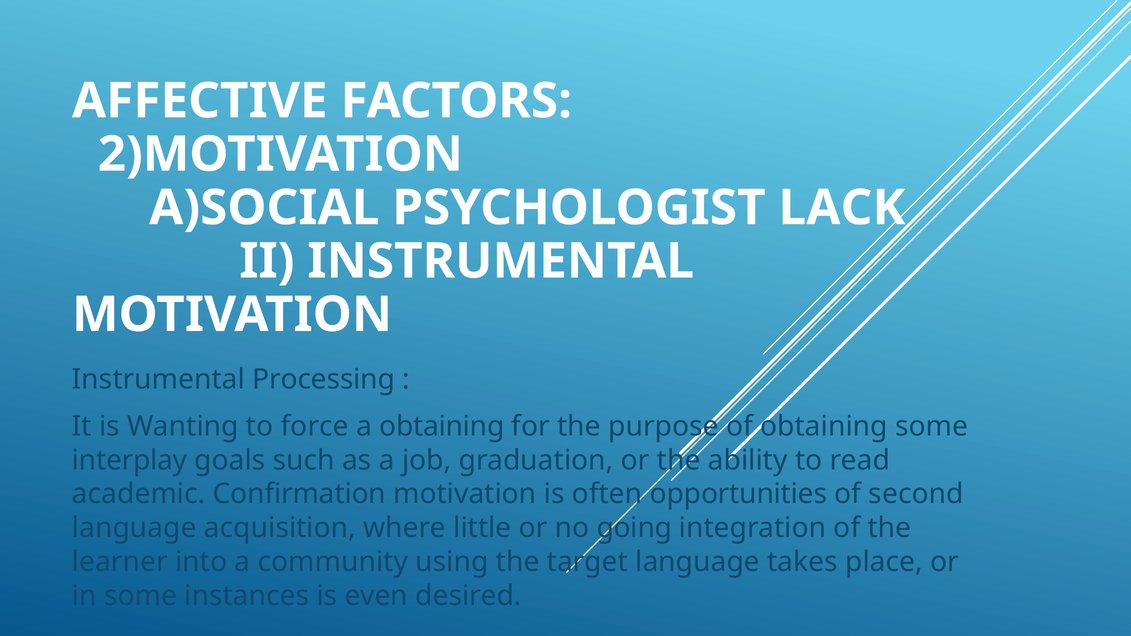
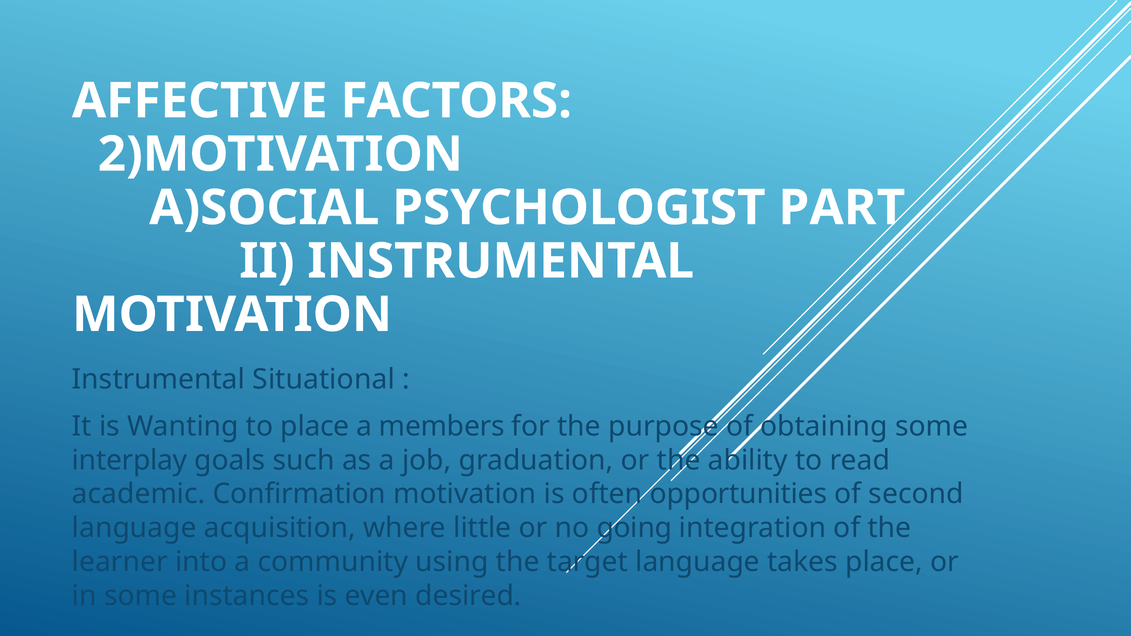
LACK: LACK -> PART (842, 208)
Processing: Processing -> Situational (324, 380)
to force: force -> place (315, 426)
a obtaining: obtaining -> members (442, 426)
